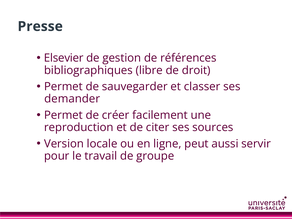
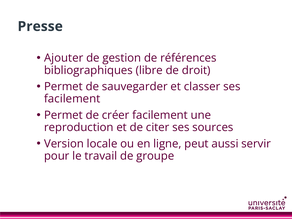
Elsevier: Elsevier -> Ajouter (64, 58)
demander: demander -> facilement (72, 99)
